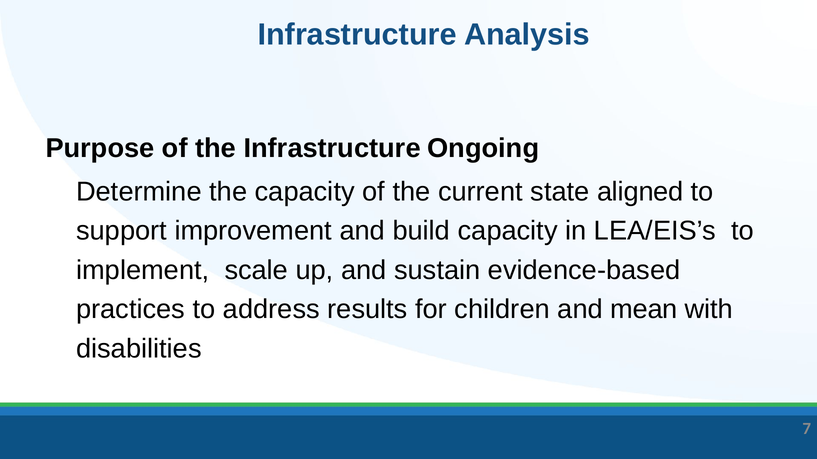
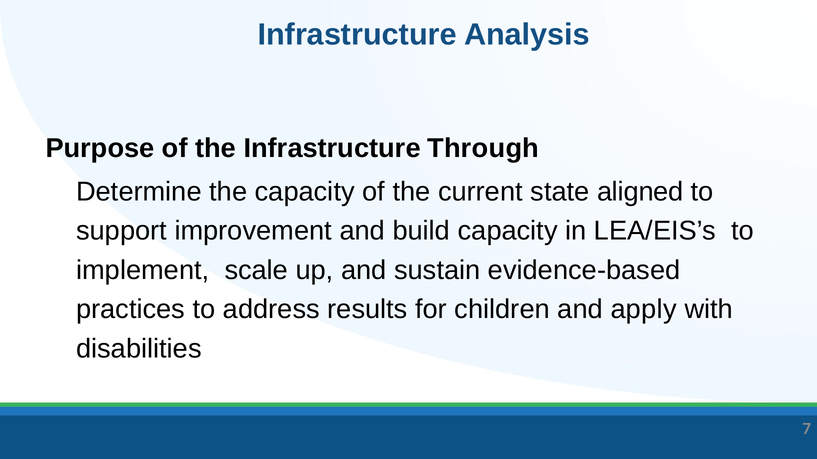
Ongoing: Ongoing -> Through (483, 149)
mean: mean -> apply (644, 310)
